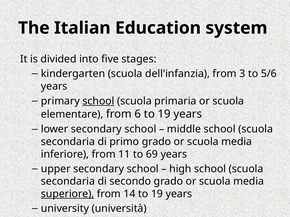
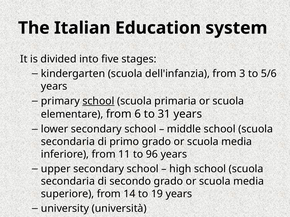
6 to 19: 19 -> 31 (164, 114)
69: 69 -> 96 (152, 155)
superiore underline: present -> none (68, 194)
